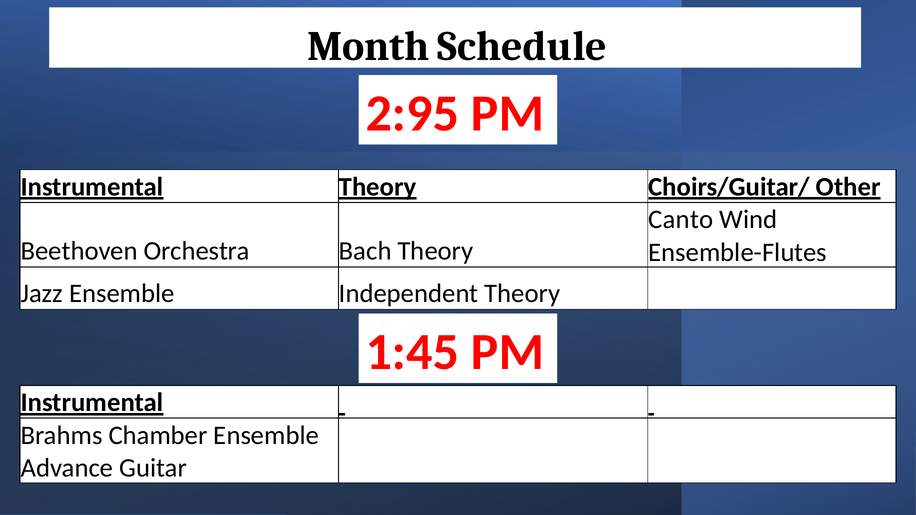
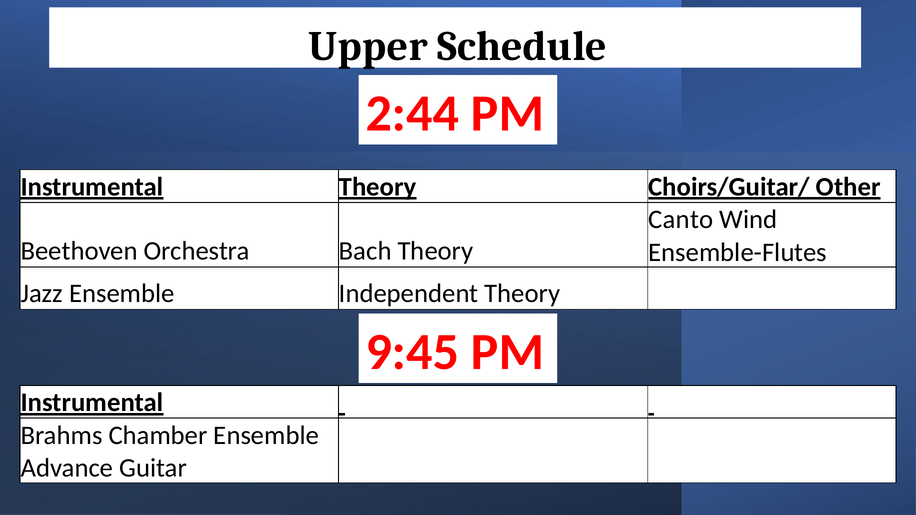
Month: Month -> Upper (368, 46)
2:95: 2:95 -> 2:44 (412, 113)
1:45: 1:45 -> 9:45 (412, 352)
